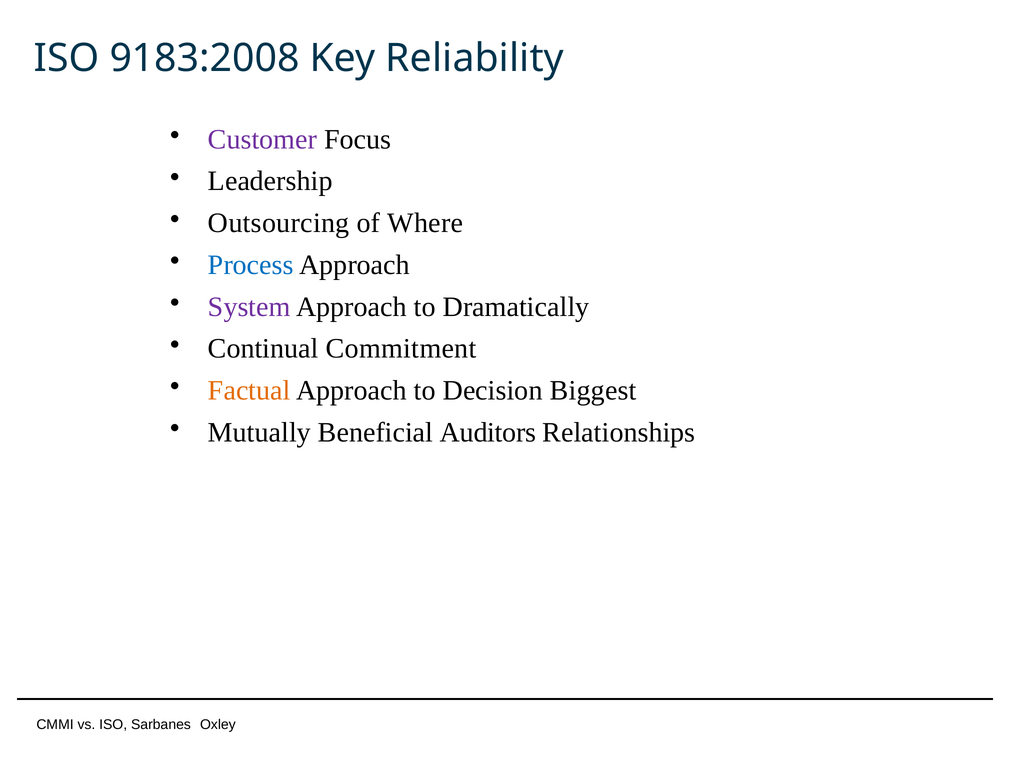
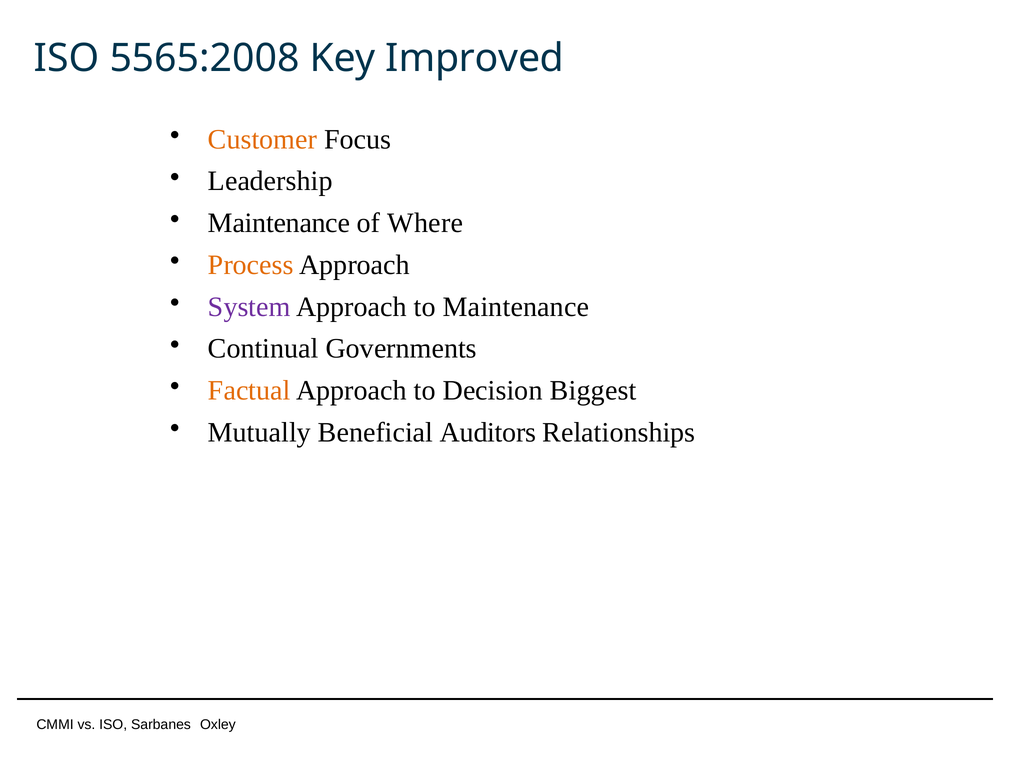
9183:2008: 9183:2008 -> 5565:2008 (205, 58)
Reliability: Reliability -> Improved (475, 58)
Customer colour: purple -> orange (262, 139)
Outsourcing: Outsourcing -> Maintenance (279, 223)
Process colour: blue -> orange (251, 265)
to Dramatically: Dramatically -> Maintenance (516, 307)
Commitment: Commitment -> Governments (401, 348)
